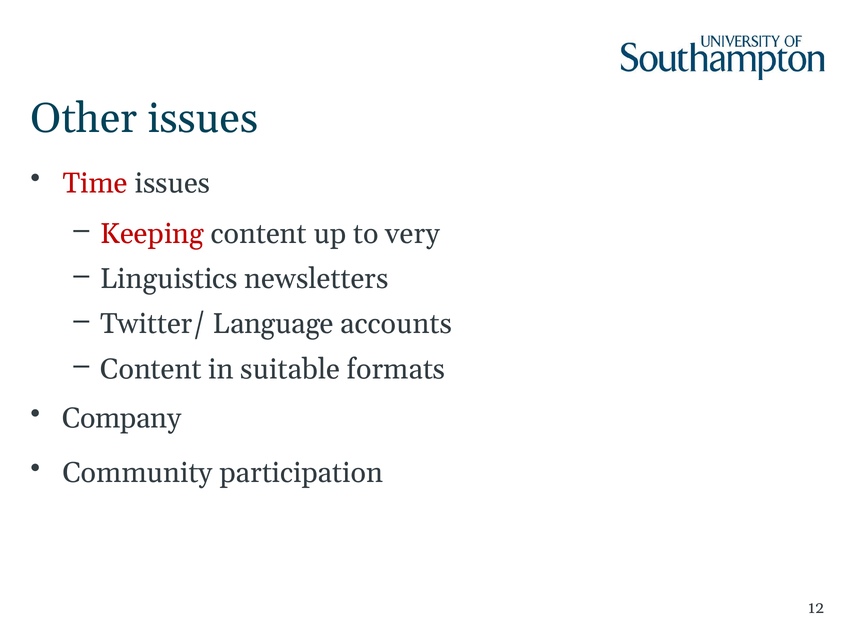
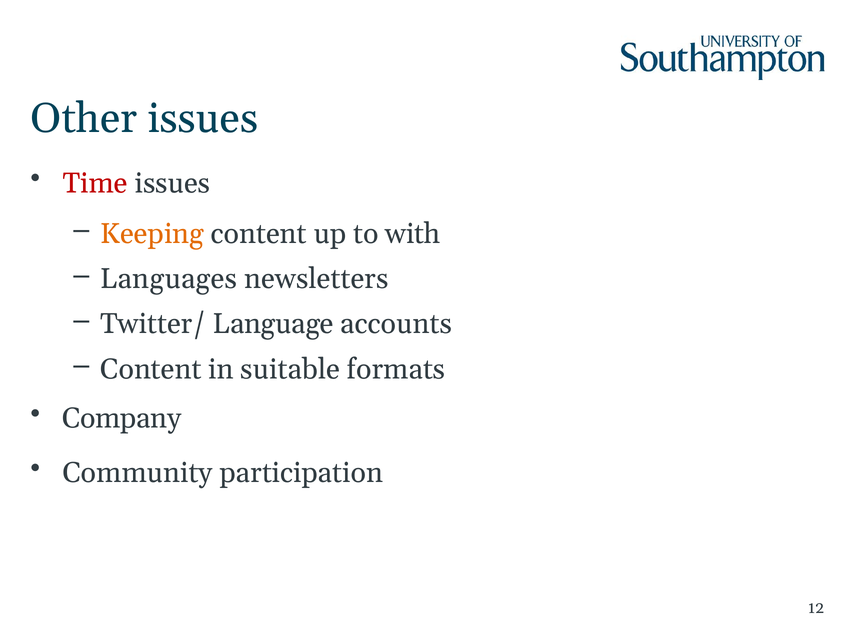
Keeping colour: red -> orange (152, 234)
very: very -> with (413, 234)
Linguistics: Linguistics -> Languages (169, 279)
